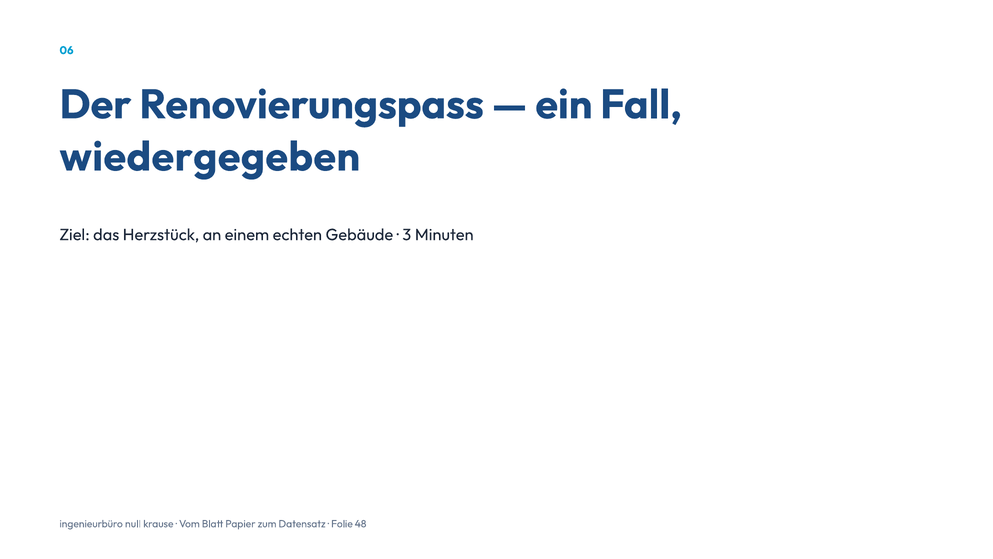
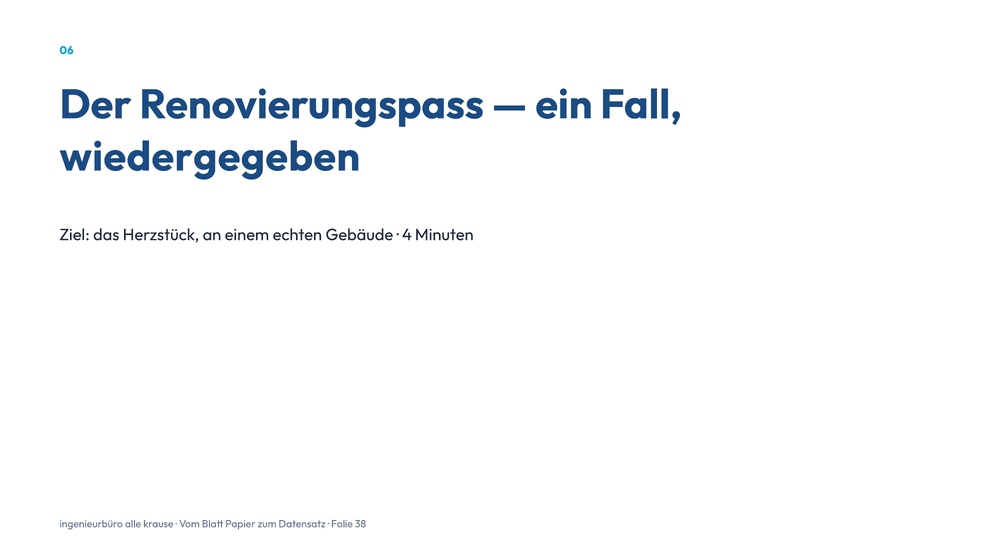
3: 3 -> 4 (407, 235)
null: null -> alle (133, 523)
48: 48 -> 38 (360, 523)
